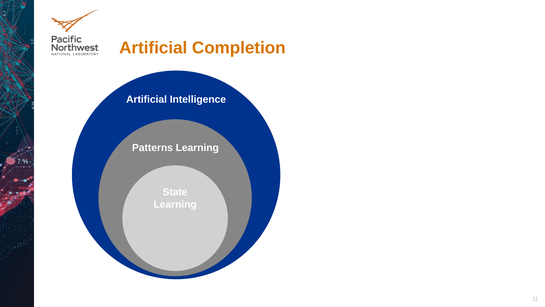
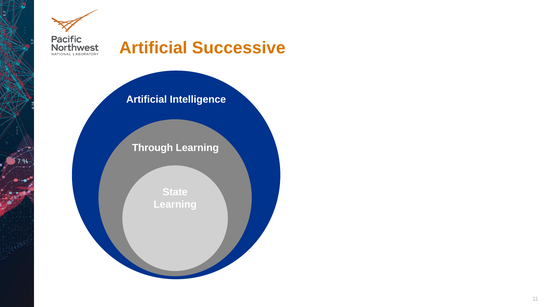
Completion: Completion -> Successive (239, 48)
Patterns: Patterns -> Through (153, 147)
